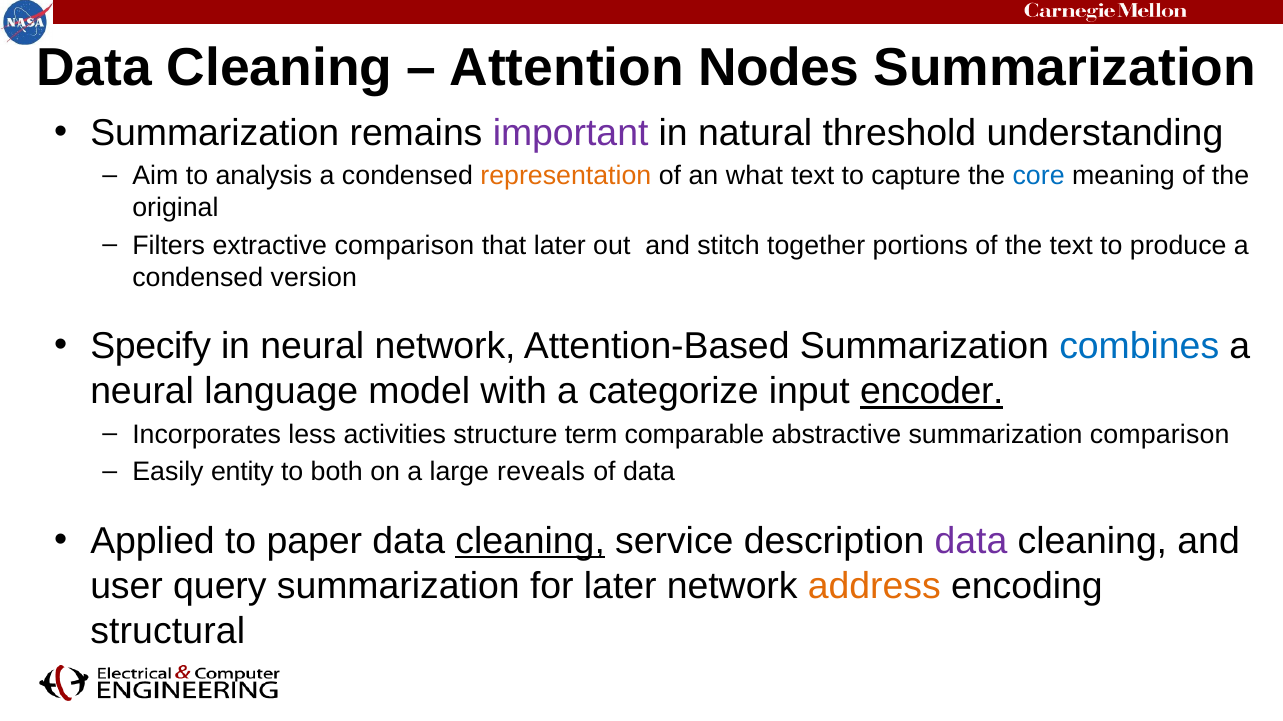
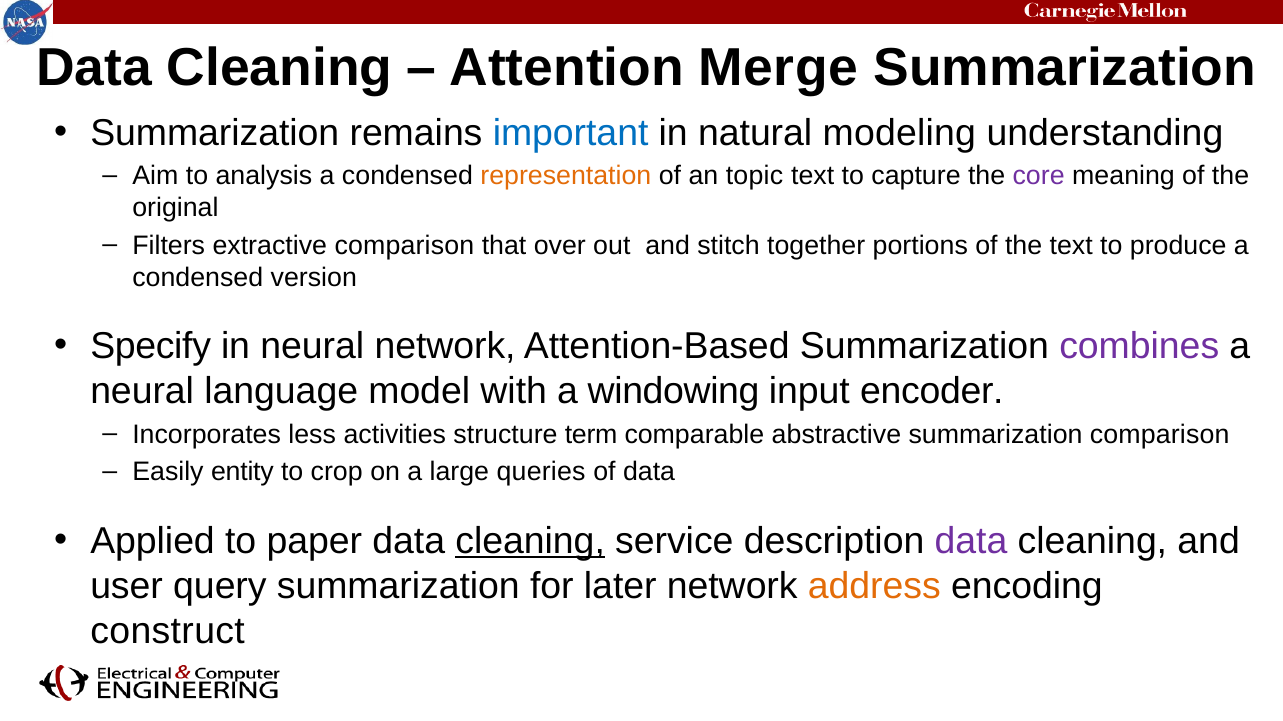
Nodes: Nodes -> Merge (778, 68)
important colour: purple -> blue (571, 133)
threshold: threshold -> modeling (899, 133)
what: what -> topic (755, 176)
core colour: blue -> purple (1039, 176)
that later: later -> over (560, 246)
combines colour: blue -> purple (1139, 347)
categorize: categorize -> windowing (674, 392)
encoder underline: present -> none (932, 392)
both: both -> crop (337, 472)
reveals: reveals -> queries (541, 472)
structural: structural -> construct (168, 631)
